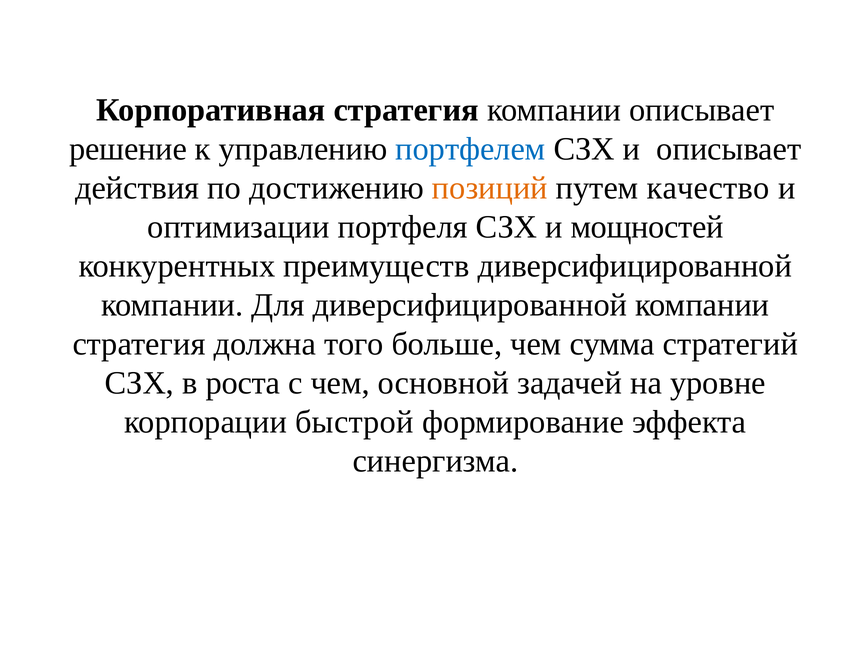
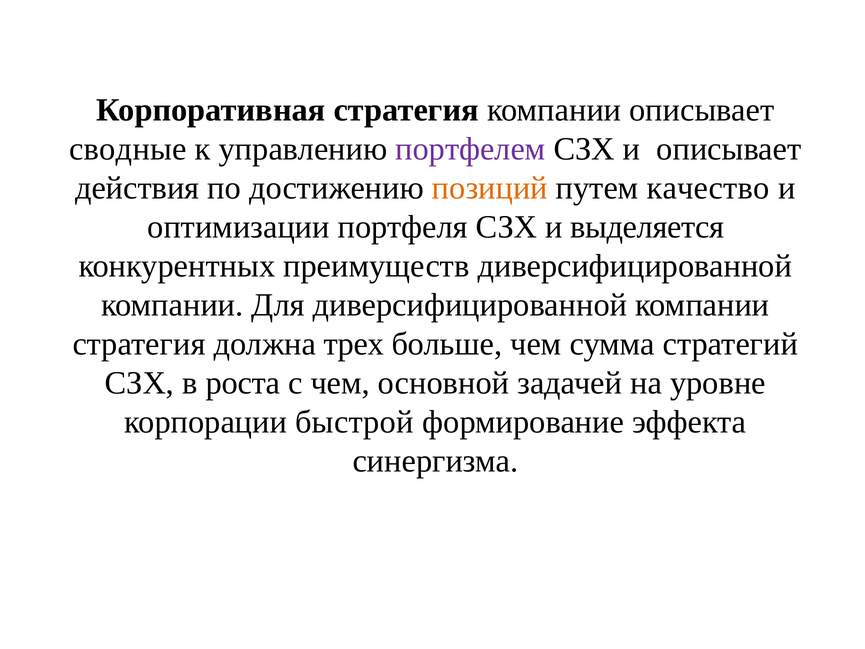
решение: решение -> сводные (128, 149)
портфелем colour: blue -> purple (470, 149)
мощностей: мощностей -> выделяется (647, 227)
того: того -> трех (354, 344)
